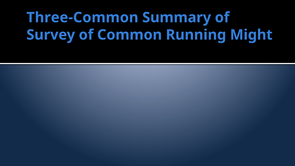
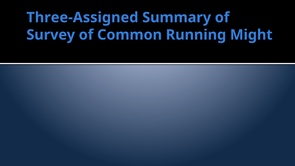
Three-Common: Three-Common -> Three-Assigned (82, 17)
